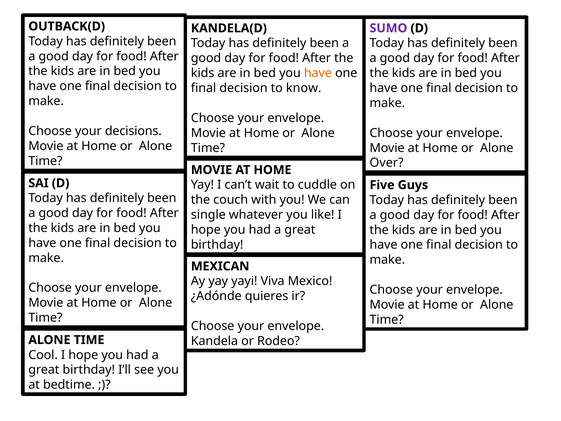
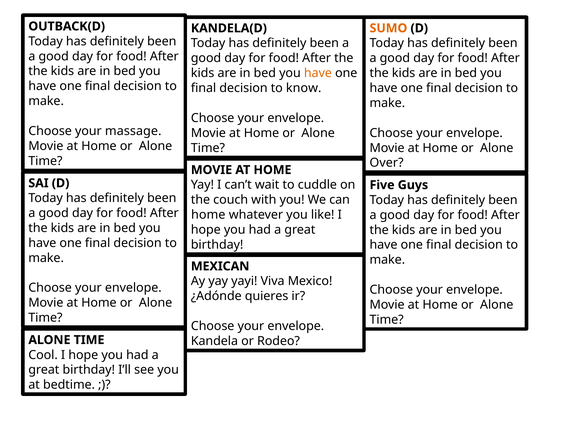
SUMO colour: purple -> orange (388, 28)
decisions: decisions -> massage (133, 131)
single: single -> home (208, 215)
